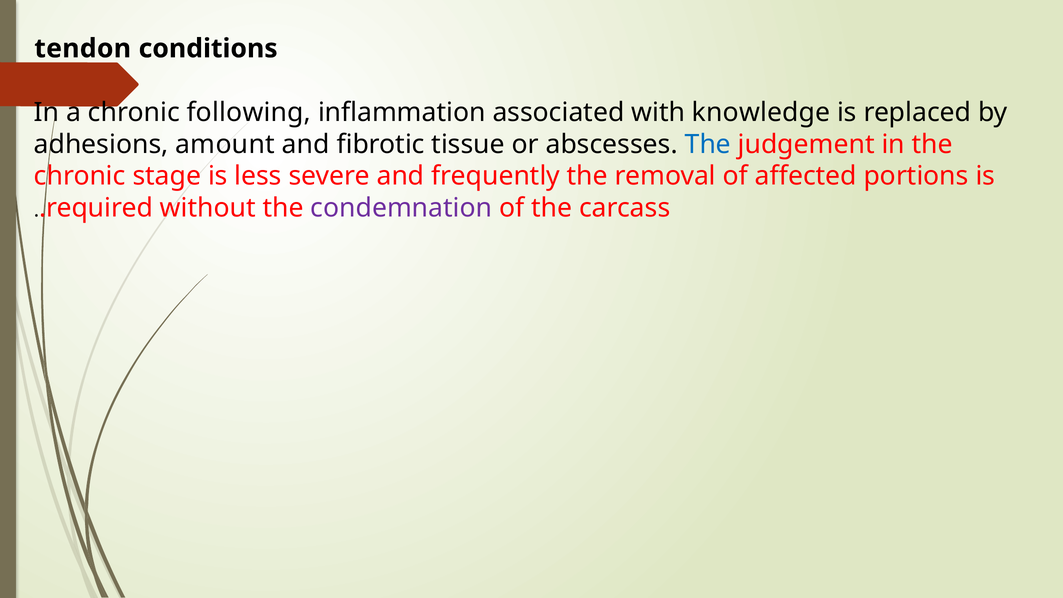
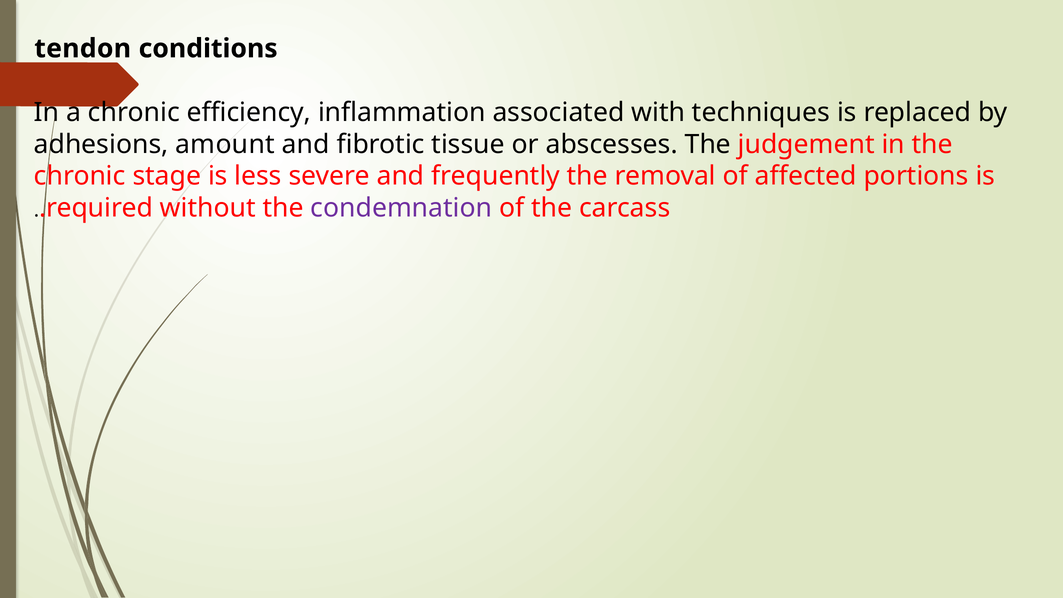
following: following -> efficiency (249, 112)
knowledge: knowledge -> techniques (761, 112)
The colour: blue -> black (708, 144)
